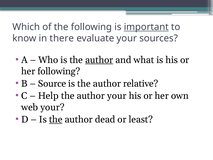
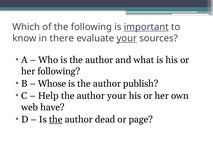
your underline: none -> present (127, 38)
author underline: present -> none (99, 60)
Source: Source -> Whose (52, 83)
relative: relative -> publish (141, 83)
web your: your -> have (52, 107)
least: least -> page (141, 119)
